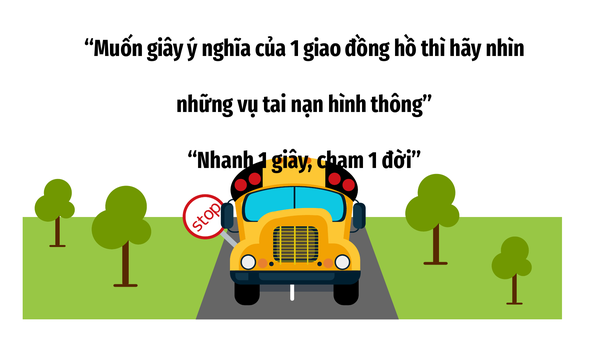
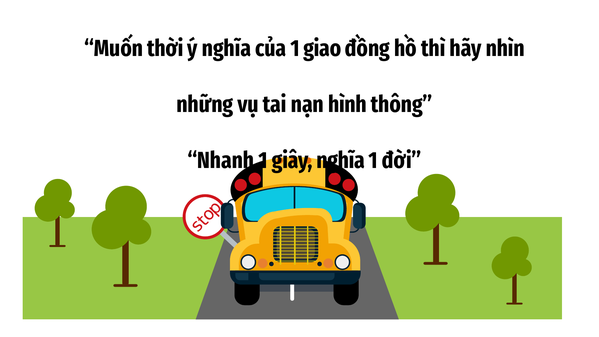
Muốn giây: giây -> thời (165, 48)
giây chạm: chạm -> nghĩa (341, 160)
